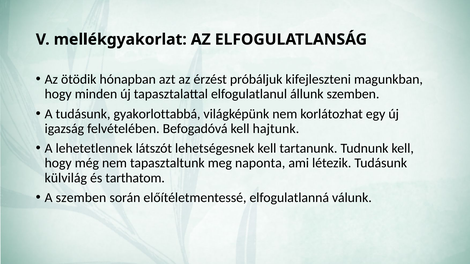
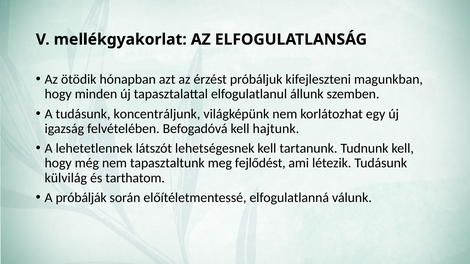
gyakorlottabbá: gyakorlottabbá -> koncentráljunk (157, 114)
naponta: naponta -> fejlődést (260, 163)
A szemben: szemben -> próbálják (81, 198)
